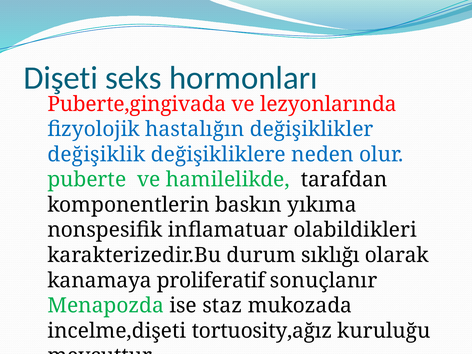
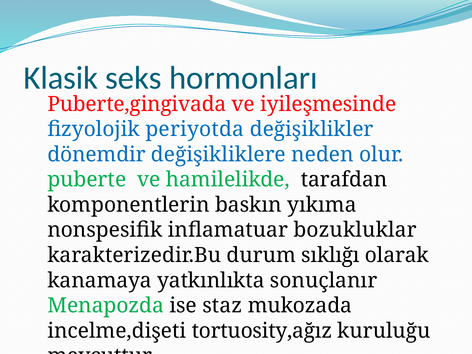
Dişeti: Dişeti -> Klasik (61, 78)
lezyonlarında: lezyonlarında -> iyileşmesinde (328, 104)
hastalığın: hastalığın -> periyotda (195, 129)
değişiklik: değişiklik -> dönemdir (96, 155)
olabildikleri: olabildikleri -> bozukluklar (355, 230)
proliferatif: proliferatif -> yatkınlıkta (211, 280)
